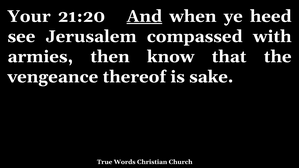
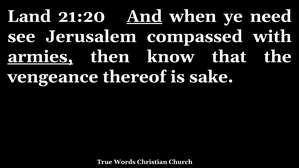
Your: Your -> Land (29, 16)
heed: heed -> need (271, 16)
armies underline: none -> present (40, 57)
